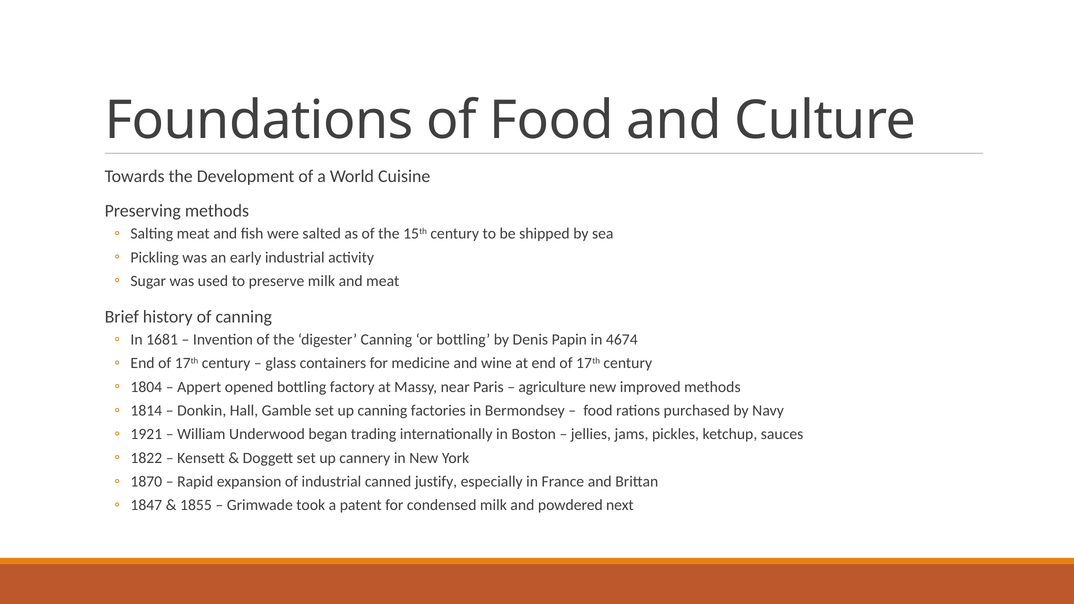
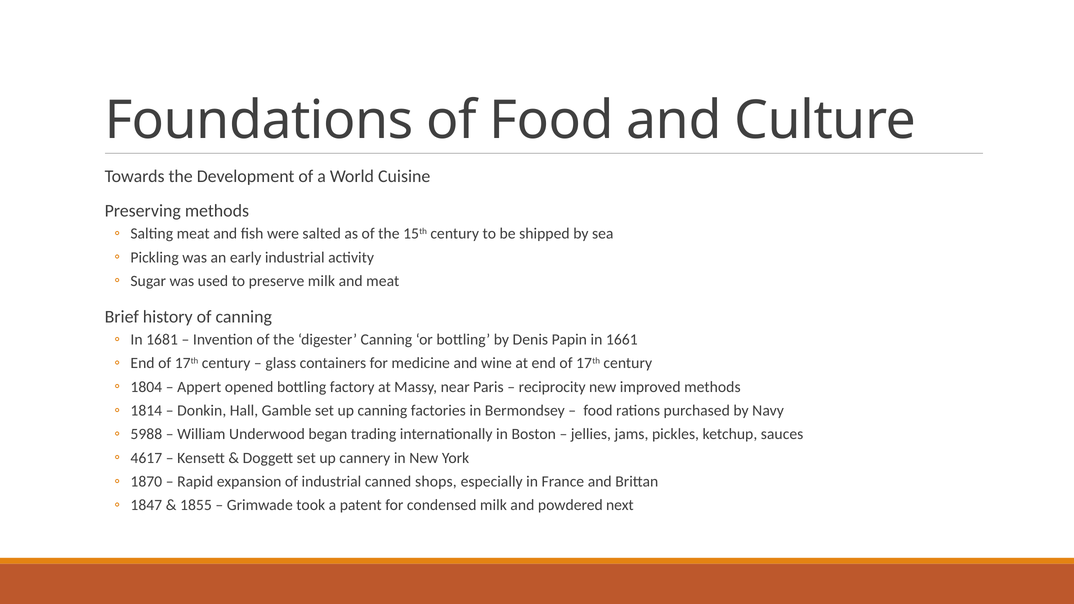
4674: 4674 -> 1661 (622, 340)
agriculture: agriculture -> reciprocity (552, 387)
1921: 1921 -> 5988 (146, 434)
1822: 1822 -> 4617 (146, 458)
justify: justify -> shops (436, 482)
